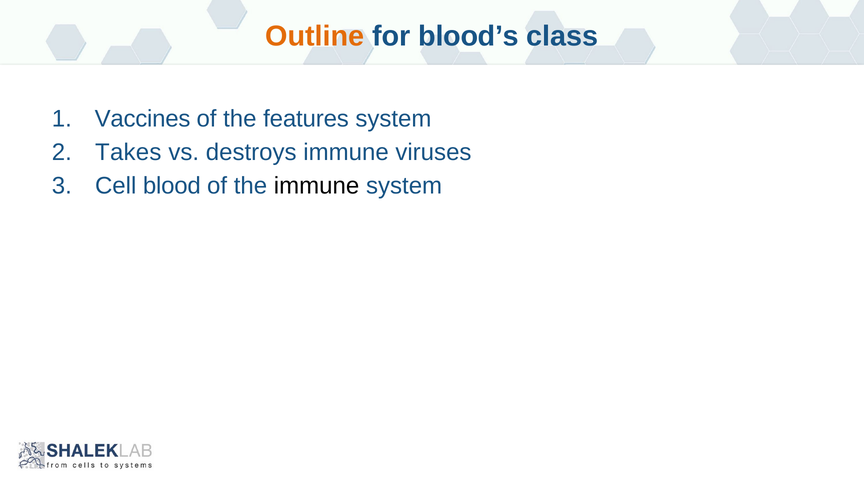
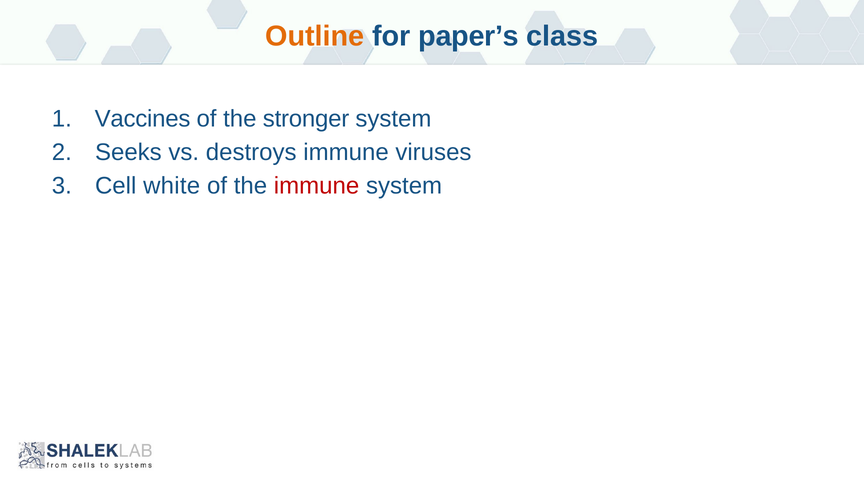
blood’s: blood’s -> paper’s (469, 36)
features: features -> stronger (306, 119)
Takes: Takes -> Seeks (128, 152)
blood: blood -> white (172, 186)
immune colour: black -> red (317, 186)
